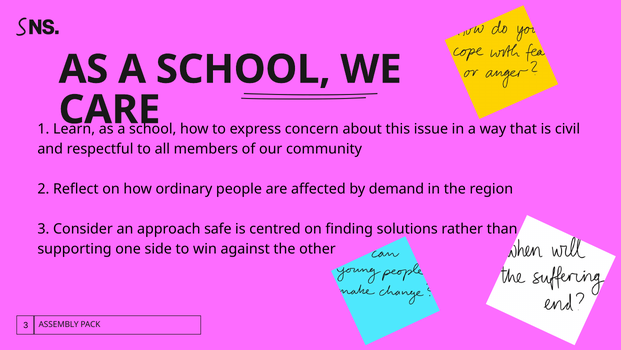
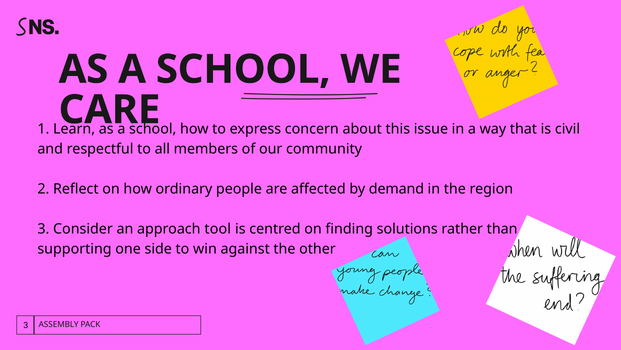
safe: safe -> tool (218, 229)
